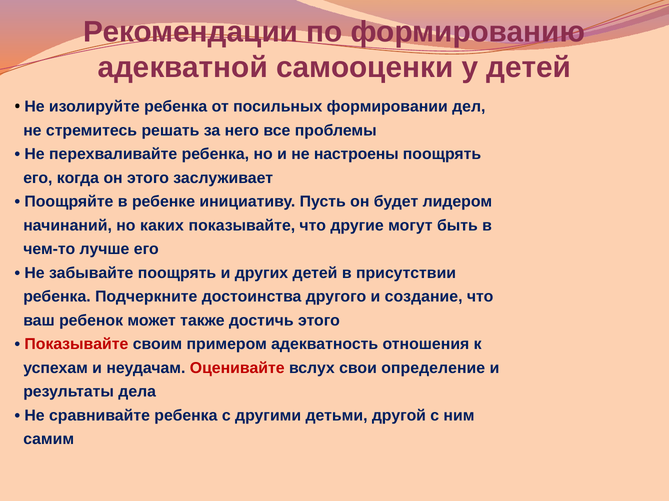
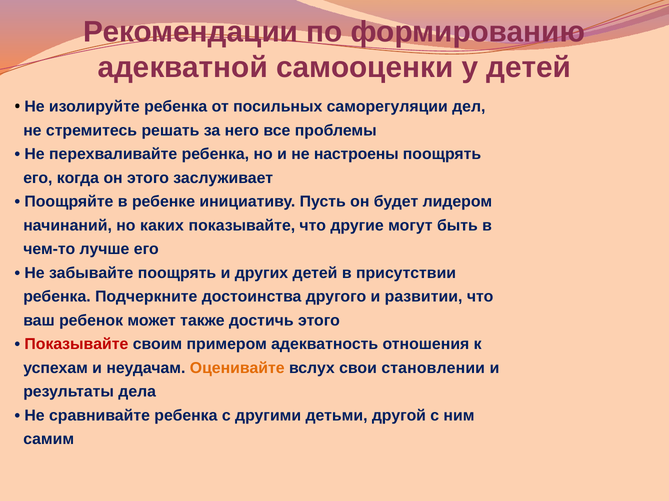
формировании: формировании -> саморегуляции (387, 107)
создание: создание -> развитии (424, 297)
Оценивайте colour: red -> orange (237, 368)
определение: определение -> становлении (433, 368)
